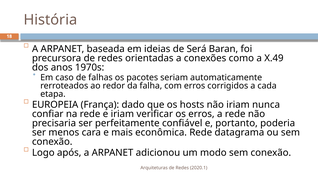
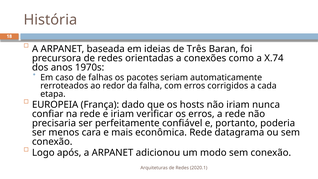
Será: Será -> Três (196, 49)
X.49: X.49 -> X.74 (274, 58)
